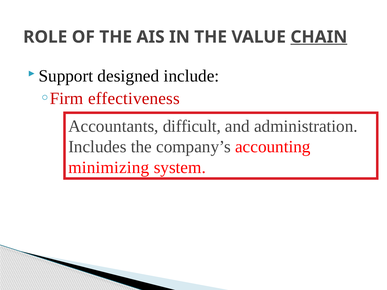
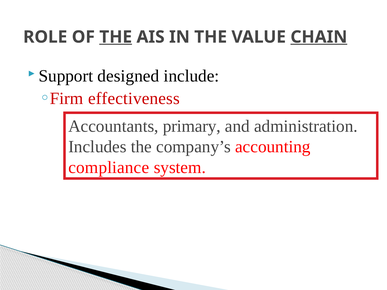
THE underline: none -> present (116, 37)
difficult: difficult -> primary (192, 126)
minimizing: minimizing -> compliance (109, 168)
